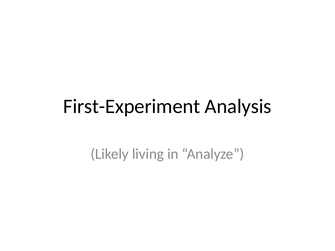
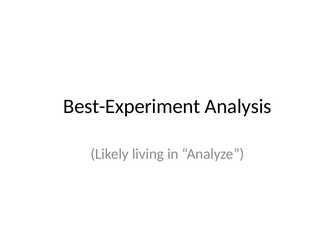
First-Experiment: First-Experiment -> Best-Experiment (132, 106)
